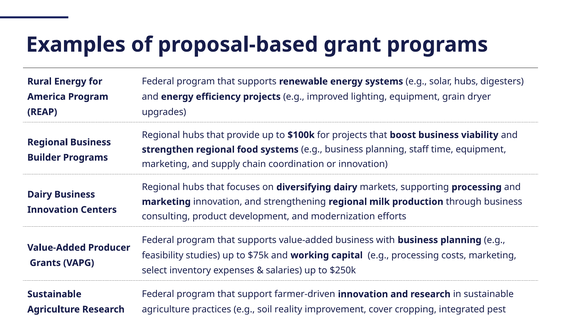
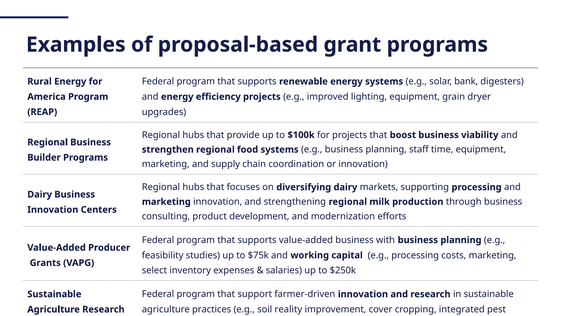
solar hubs: hubs -> bank (466, 81)
